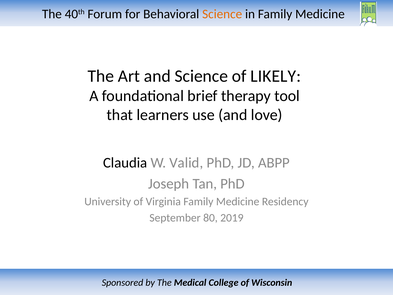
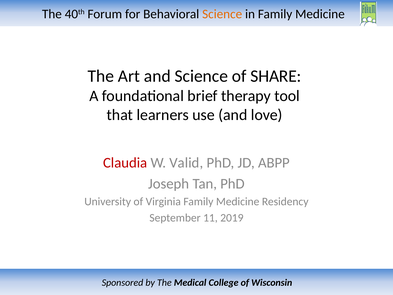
LIKELY: LIKELY -> SHARE (276, 76)
Claudia colour: black -> red (125, 162)
80: 80 -> 11 (210, 218)
